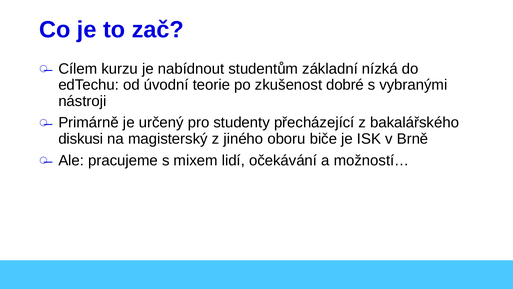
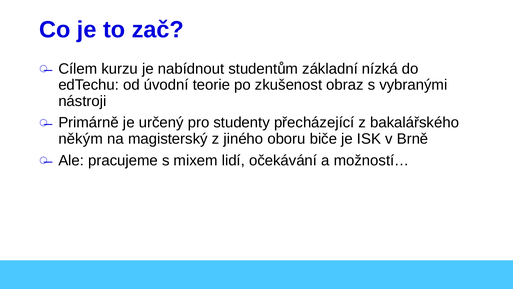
dobré: dobré -> obraz (345, 85)
diskusi: diskusi -> někým (81, 139)
